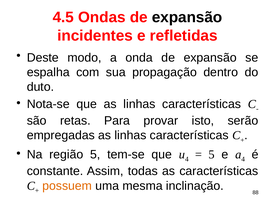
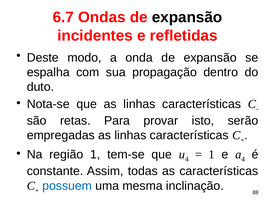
4.5: 4.5 -> 6.7 (63, 17)
região 5: 5 -> 1 (95, 155)
5: 5 -> 1 (212, 155)
possuem colour: orange -> blue (67, 186)
